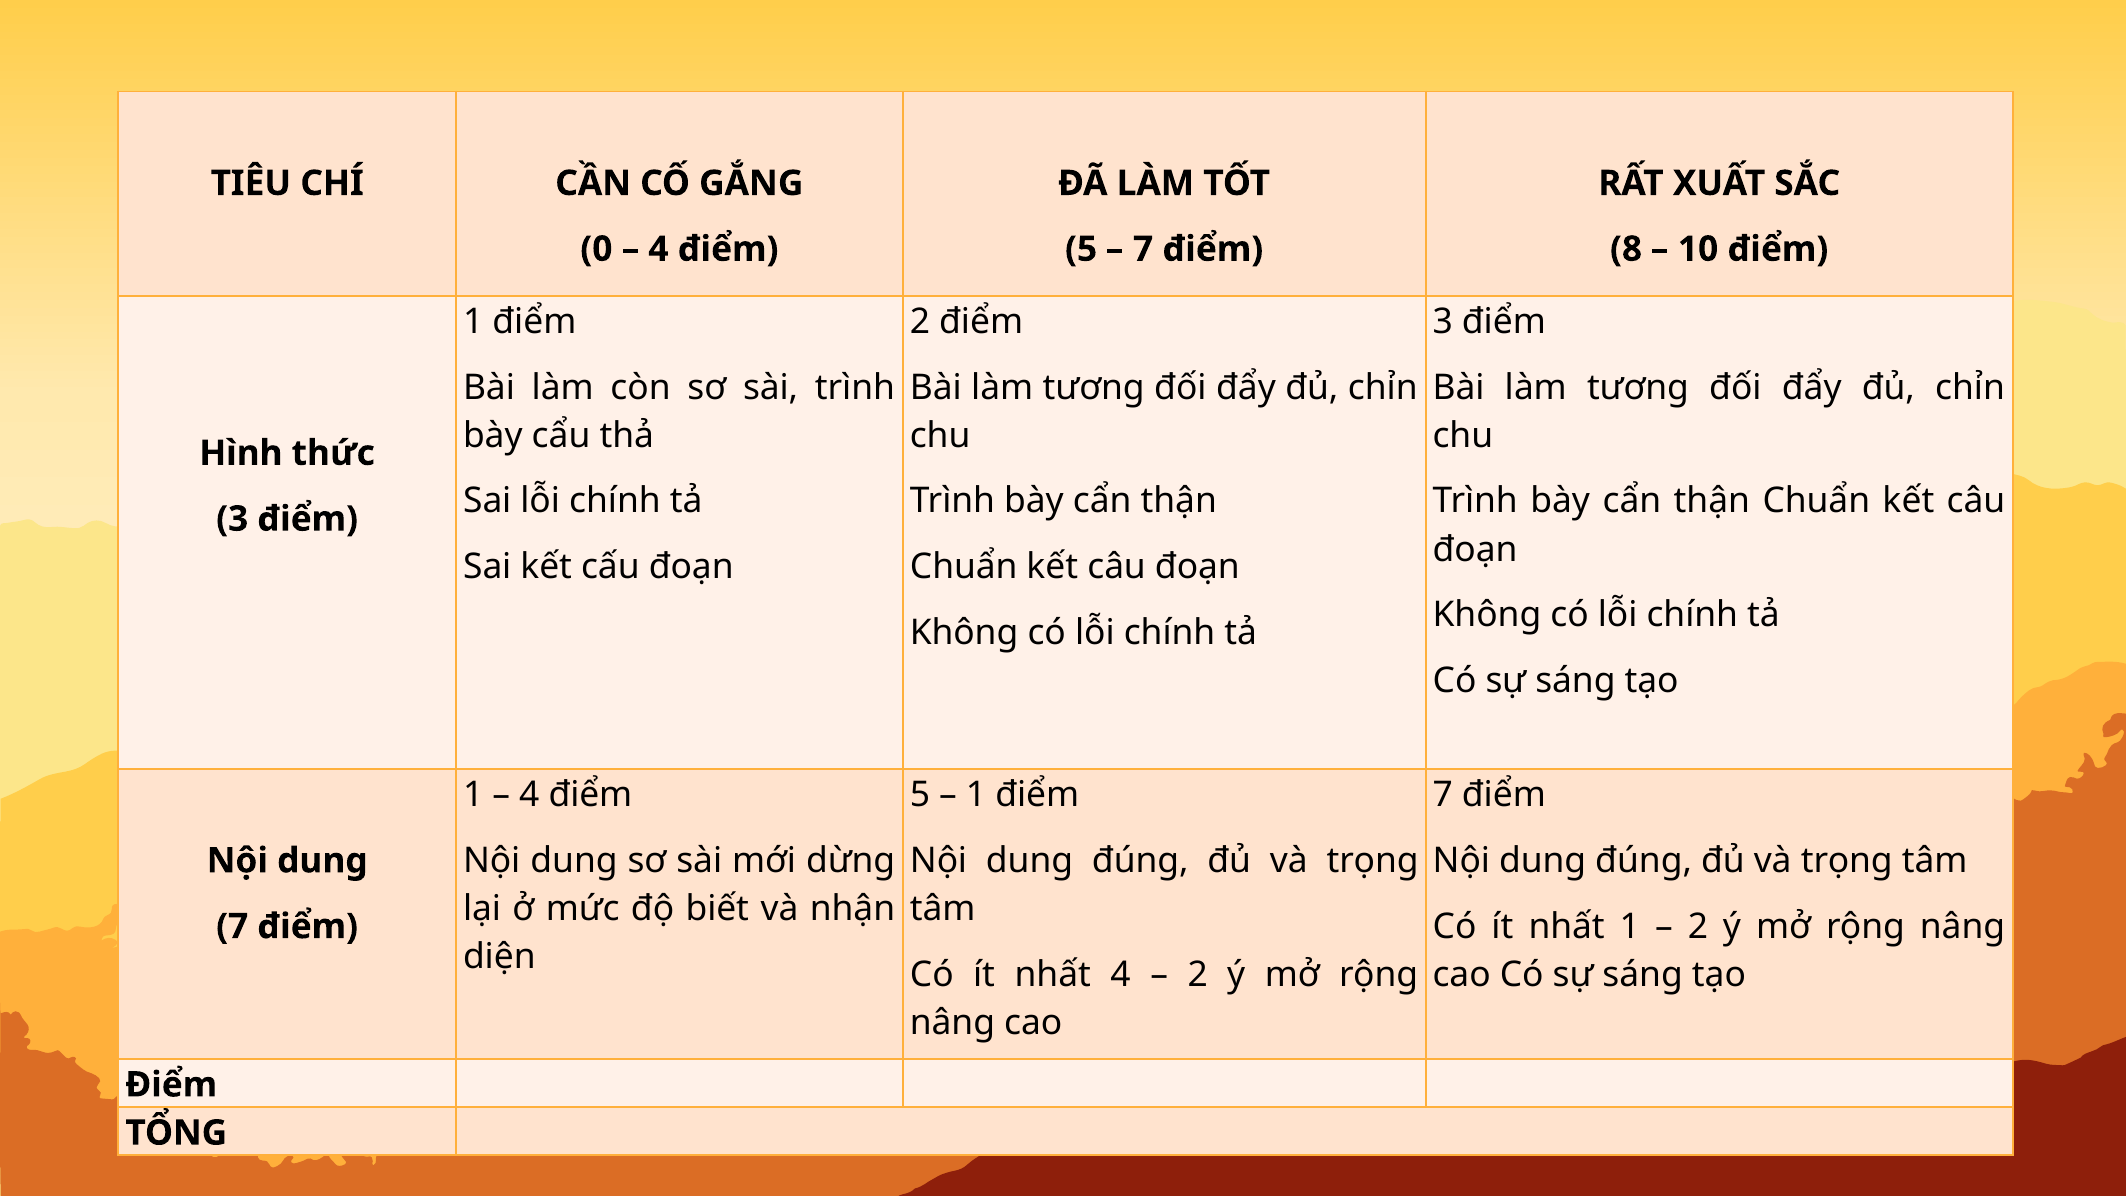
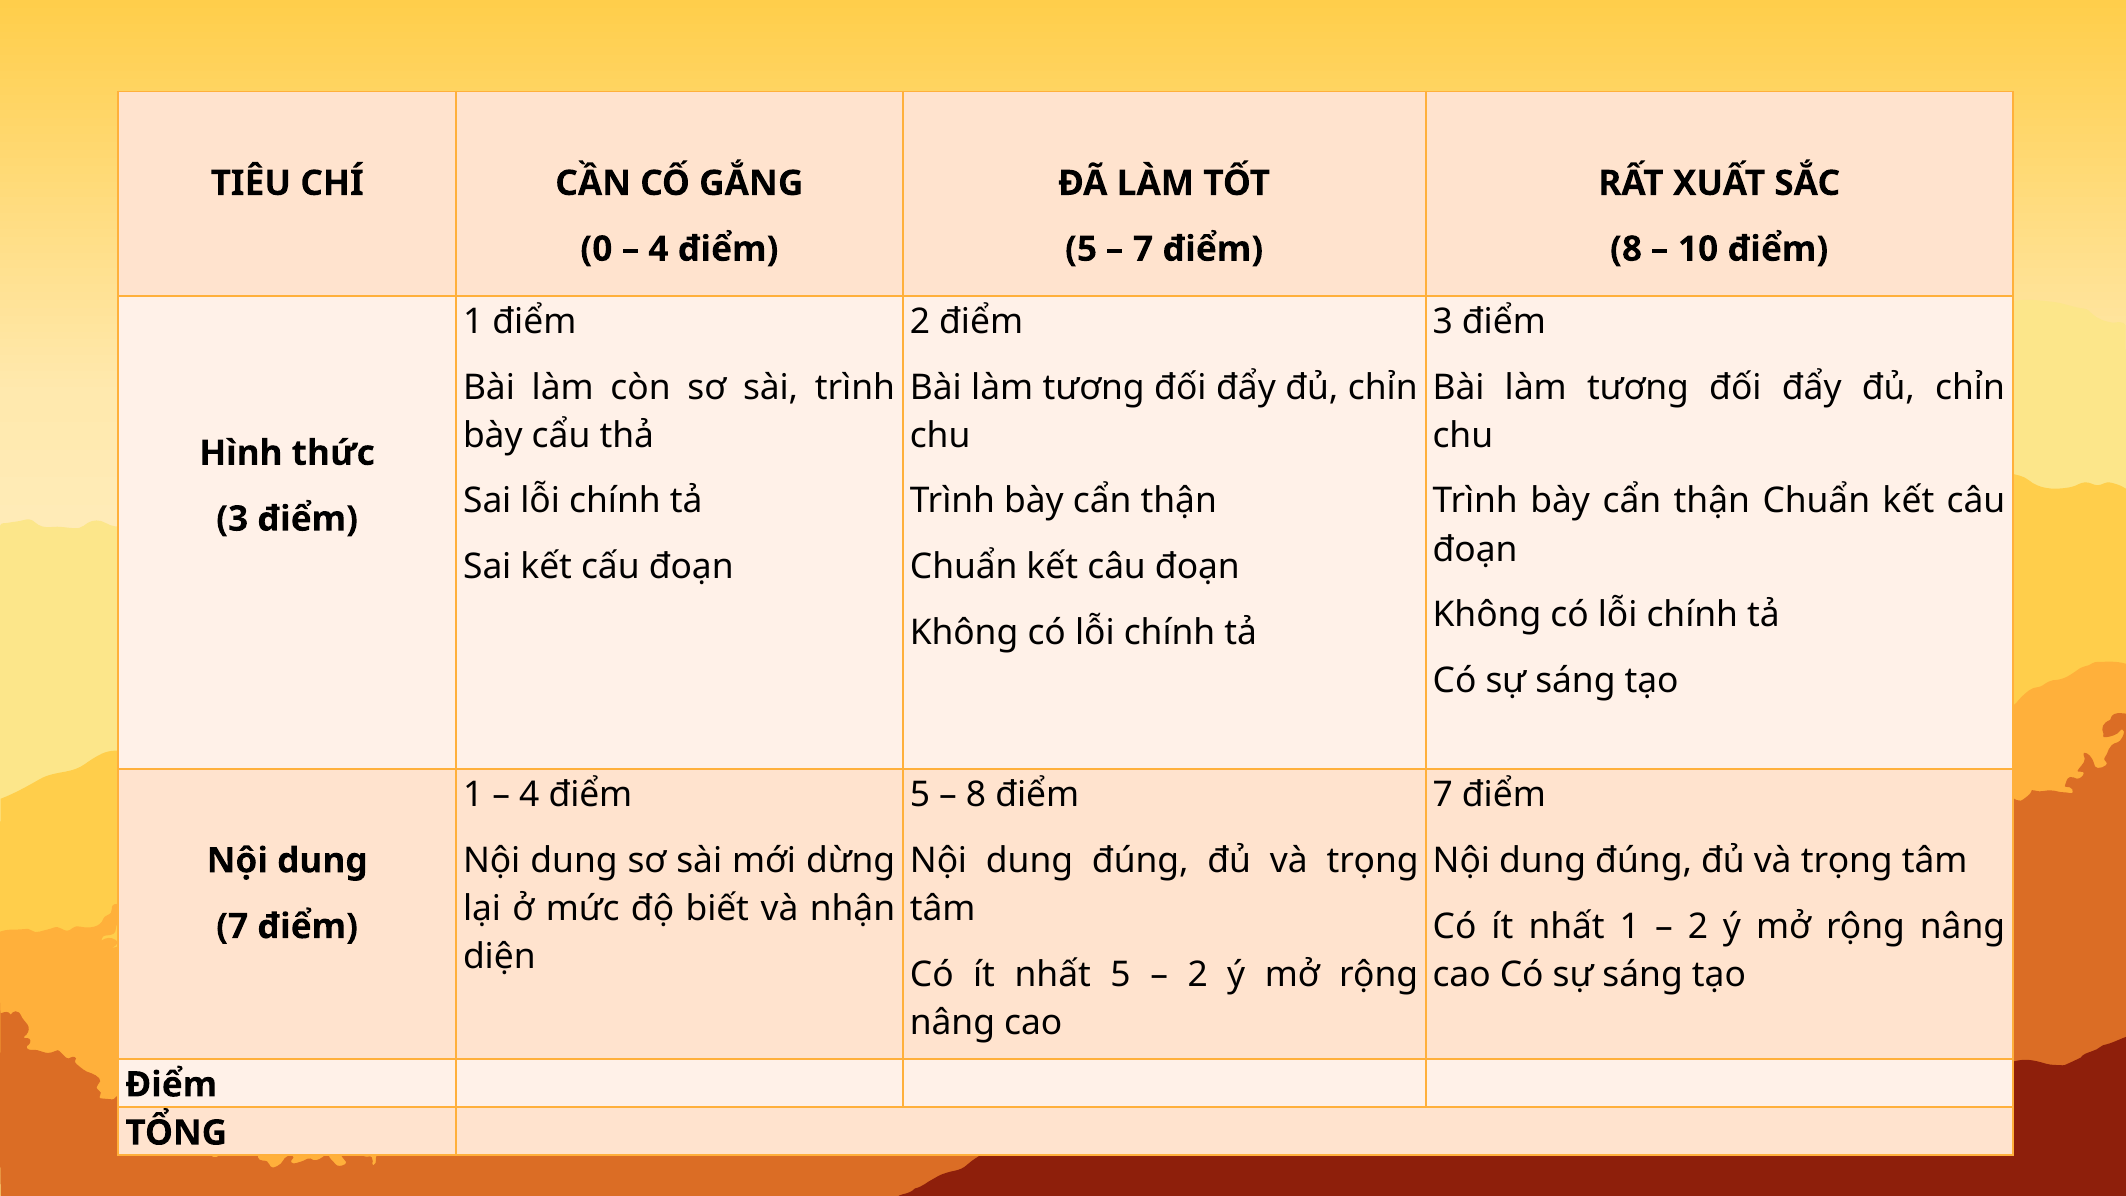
1: 1 -> 8 (976, 795)
nhất 4: 4 -> 5 (1121, 975)
